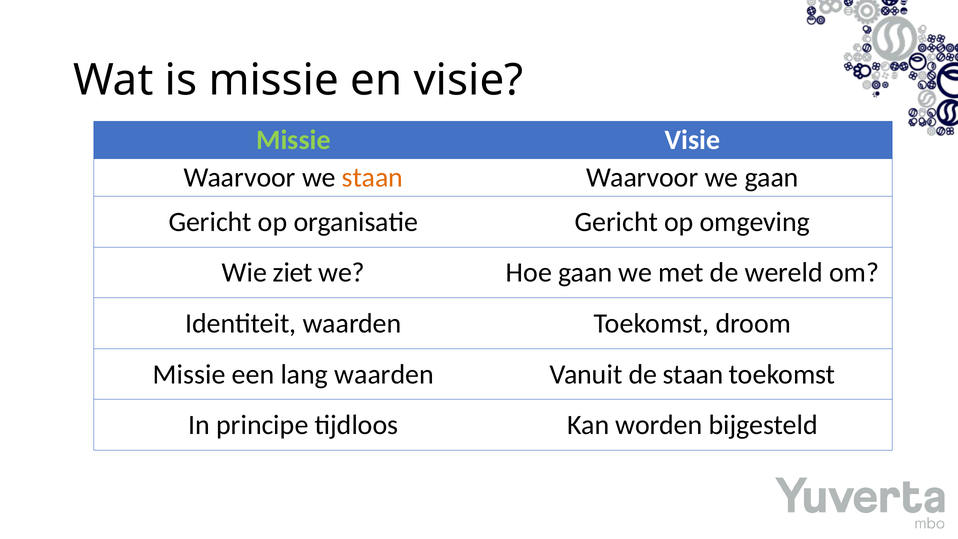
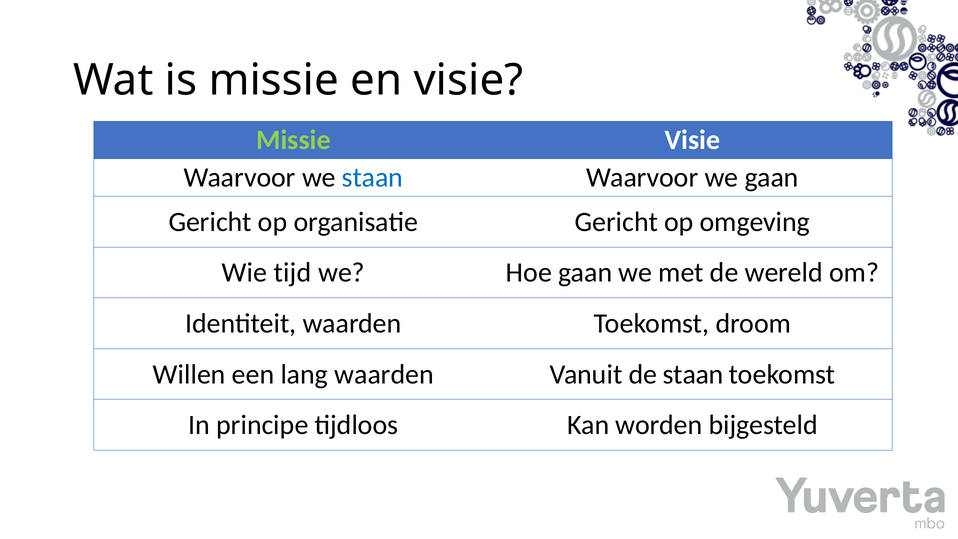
staan colour: orange -> blue (372, 178)
ziet: ziet -> tijd (293, 273)
Missie: Missie -> Willen (189, 374)
